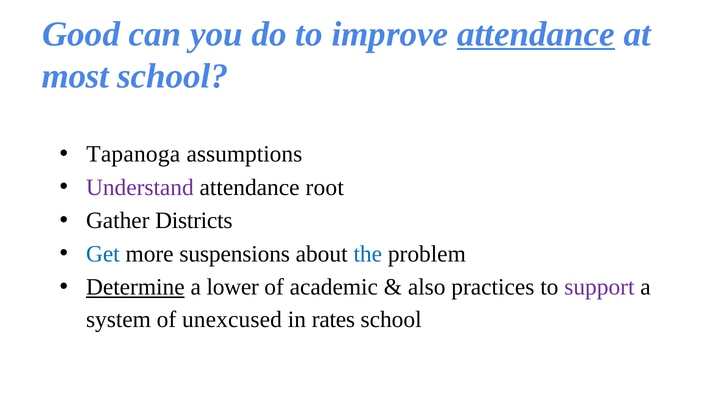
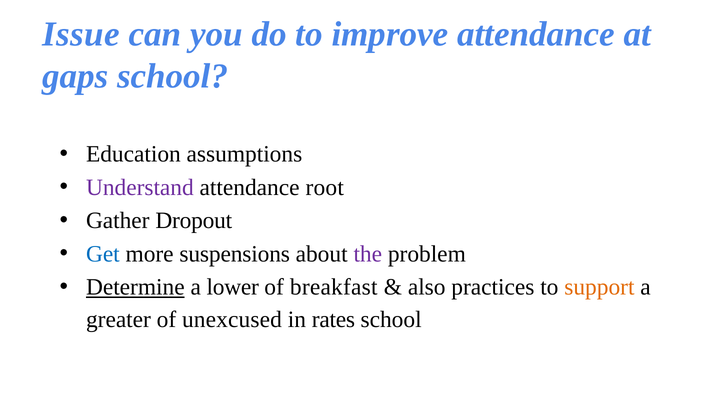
Good: Good -> Issue (81, 34)
attendance underline: present -> none (536, 34)
most: most -> gaps (75, 76)
Tapanoga: Tapanoga -> Education (133, 154)
Districts: Districts -> Dropout (194, 221)
the colour: blue -> purple (368, 254)
academic: academic -> breakfast (334, 287)
support colour: purple -> orange (599, 287)
system: system -> greater (118, 319)
